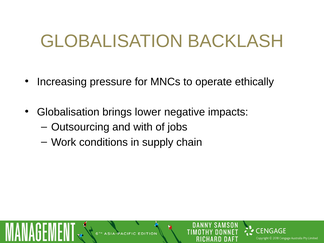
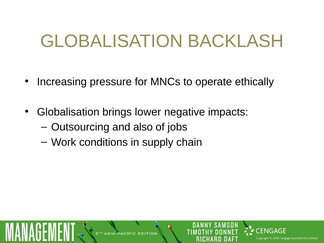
with: with -> also (143, 127)
